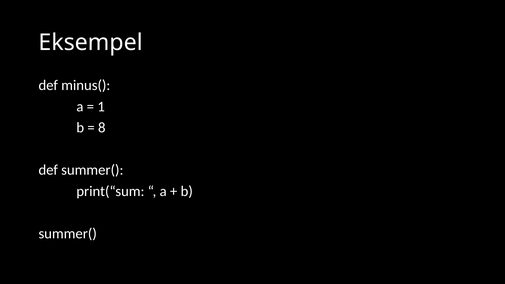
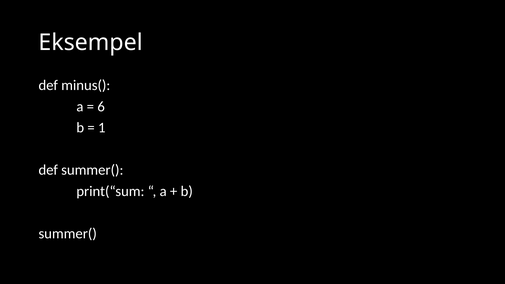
1: 1 -> 6 (101, 107)
8: 8 -> 1 (102, 128)
